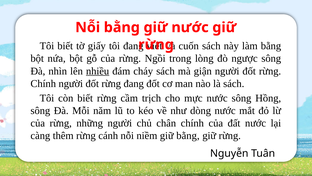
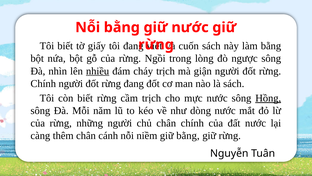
cháy sách: sách -> trịch (166, 71)
Hồng underline: none -> present (268, 98)
thêm rừng: rừng -> chân (86, 135)
